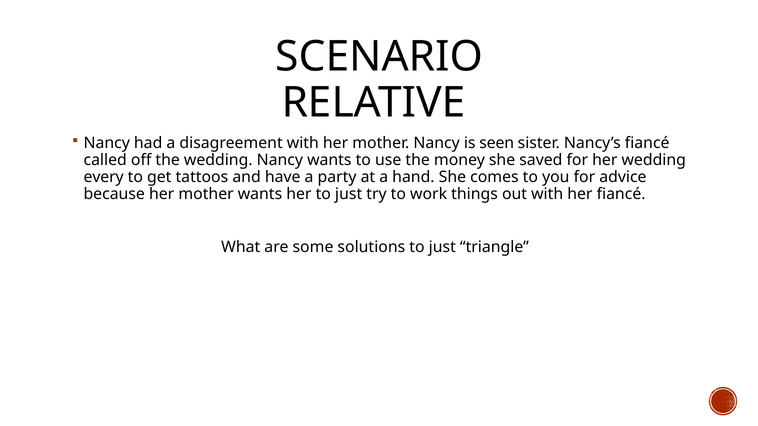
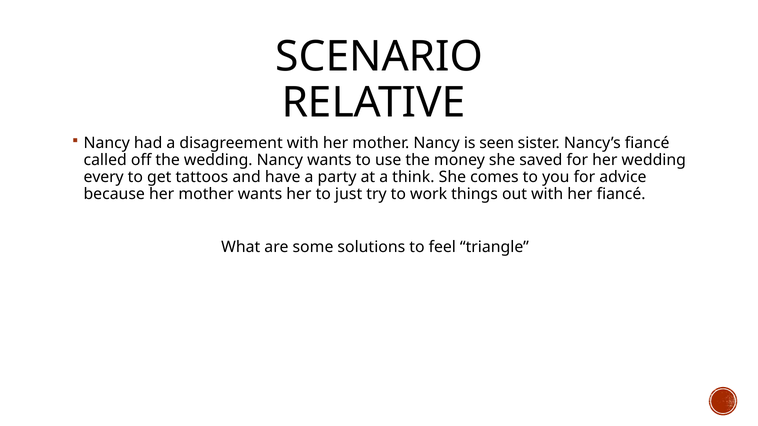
hand: hand -> think (413, 177)
solutions to just: just -> feel (442, 247)
